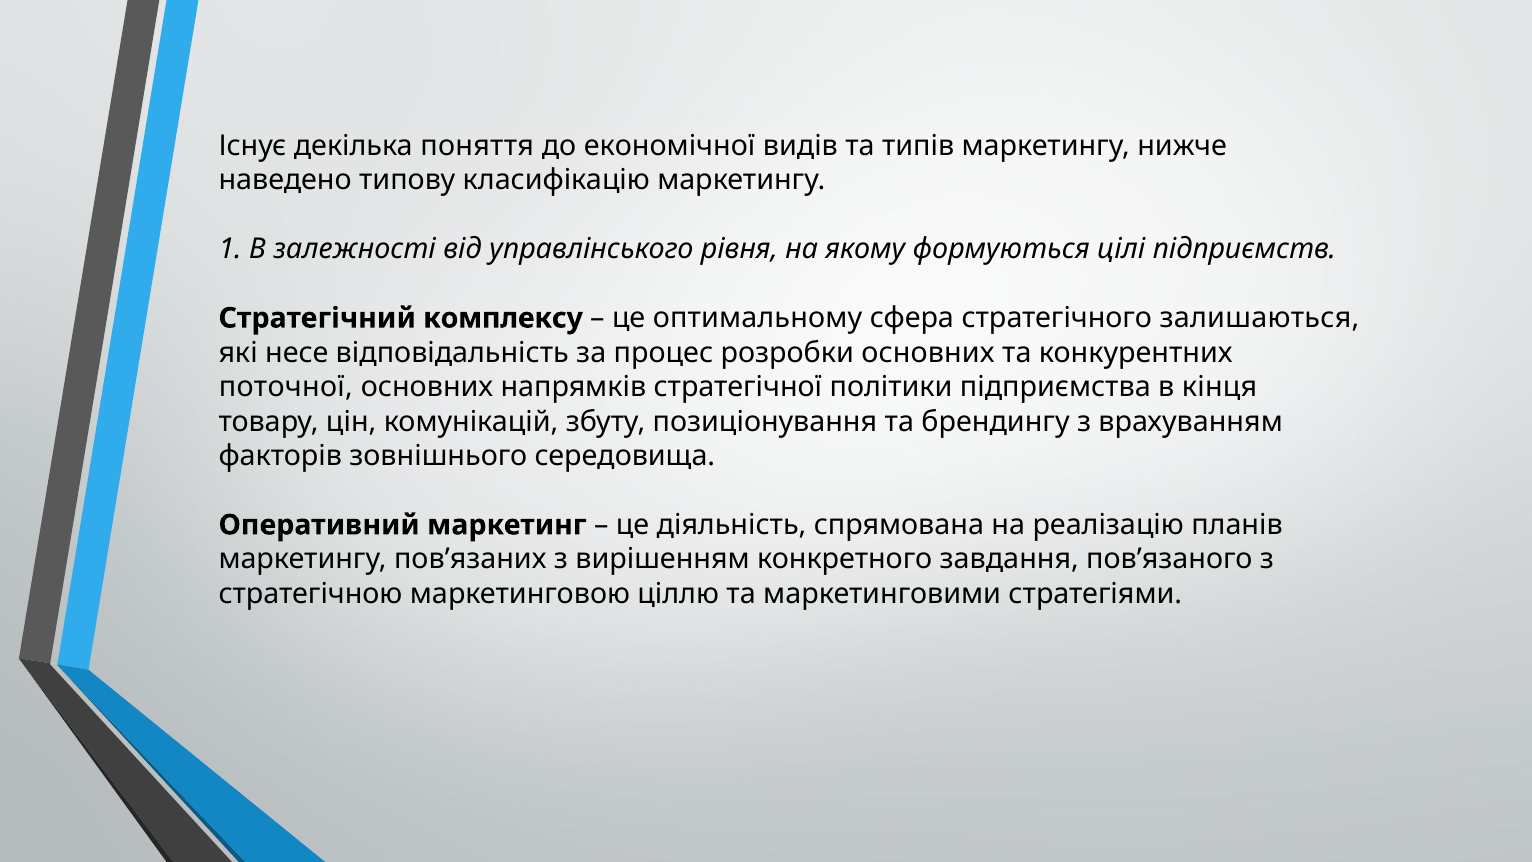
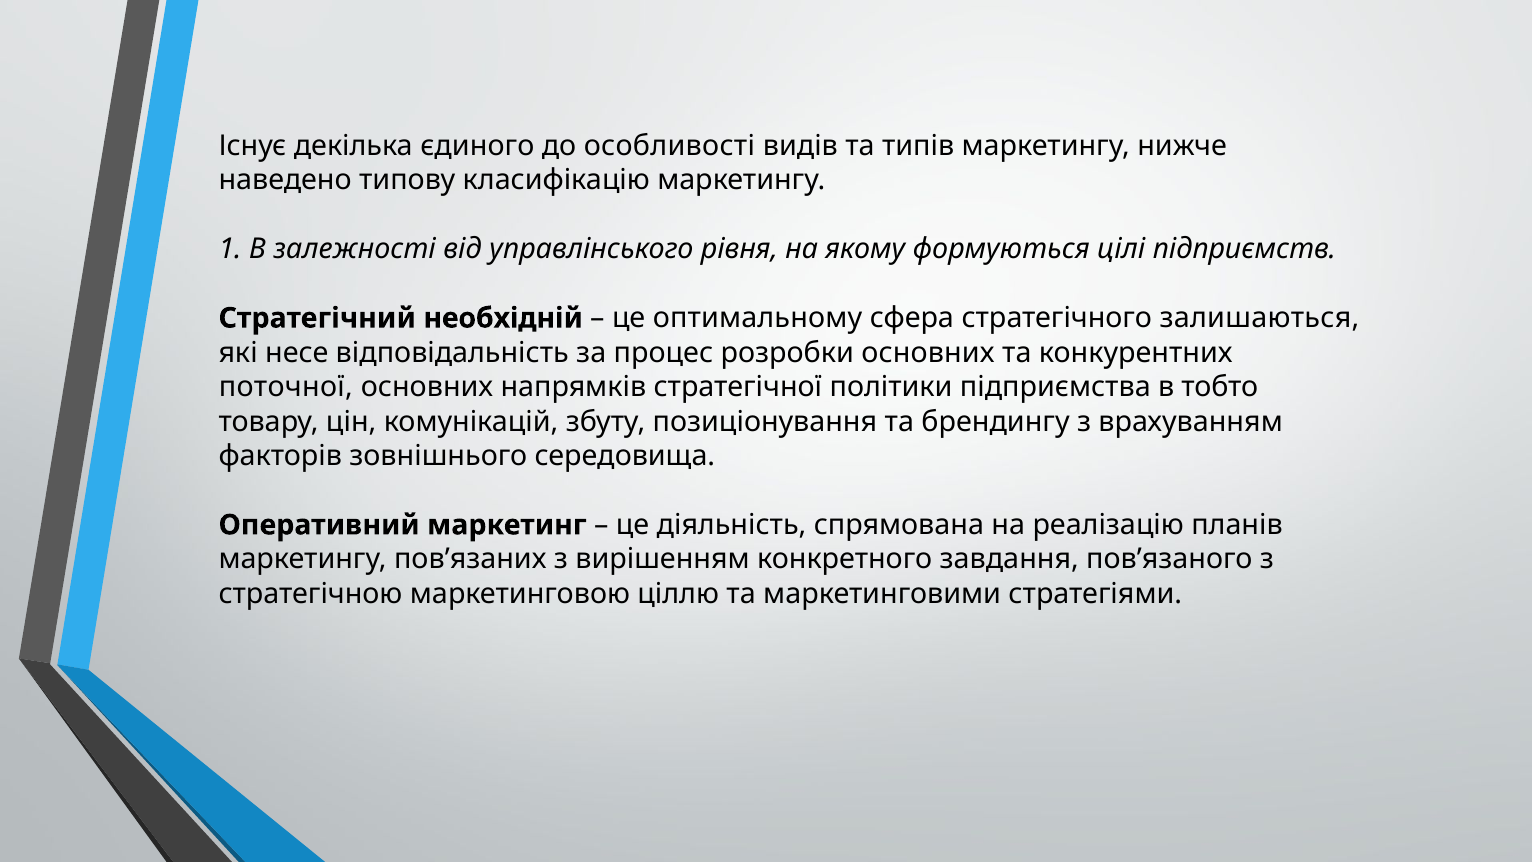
поняття: поняття -> єдиного (477, 146)
економічної: економічної -> особливості (669, 146)
комплексу: комплексу -> необхідній (503, 318)
кінця: кінця -> тобто (1220, 387)
